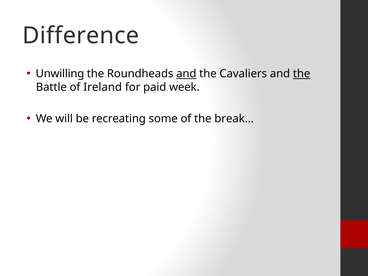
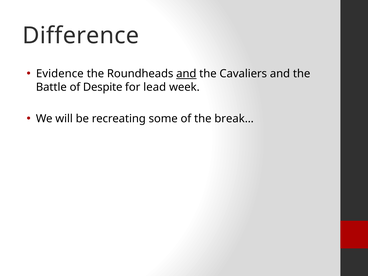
Unwilling: Unwilling -> Evidence (60, 74)
the underline: present -> none (302, 74)
Ireland: Ireland -> Despite (103, 87)
paid: paid -> lead (155, 87)
